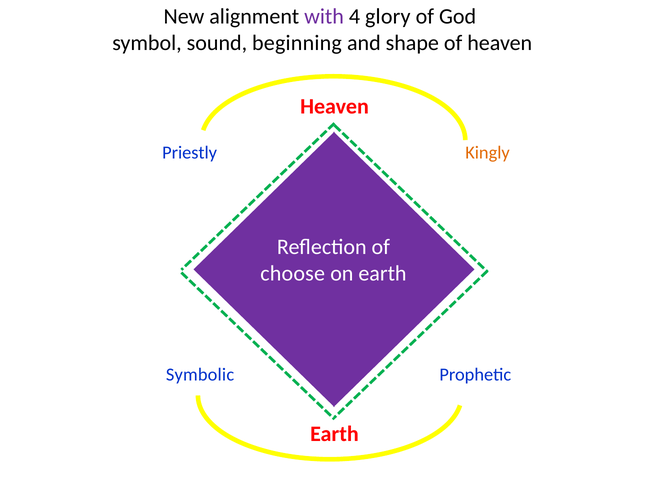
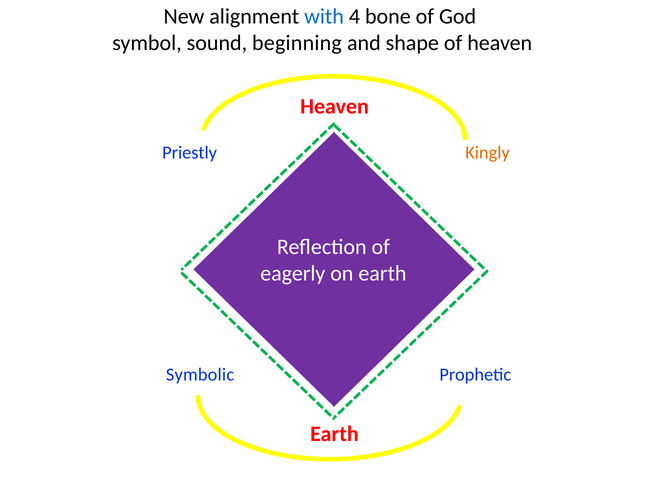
with colour: purple -> blue (324, 16)
glory: glory -> bone (388, 16)
choose: choose -> eagerly (293, 273)
